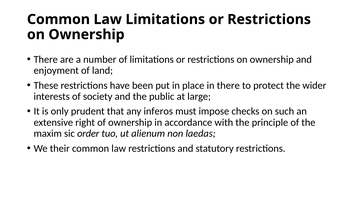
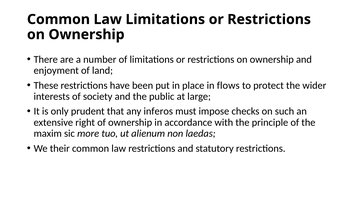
in there: there -> flows (228, 85)
order: order -> more (88, 134)
